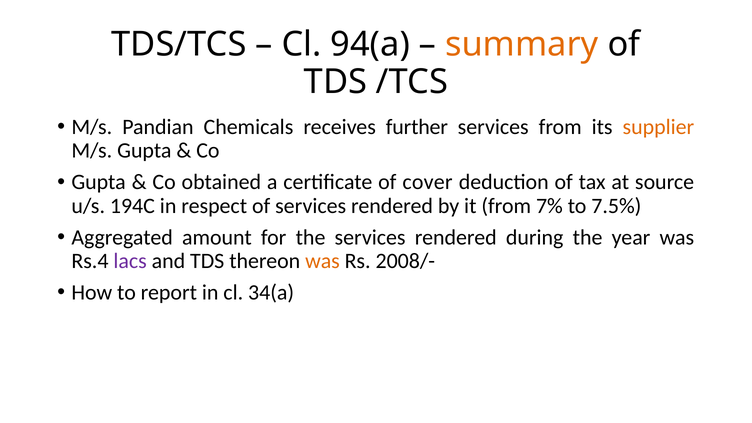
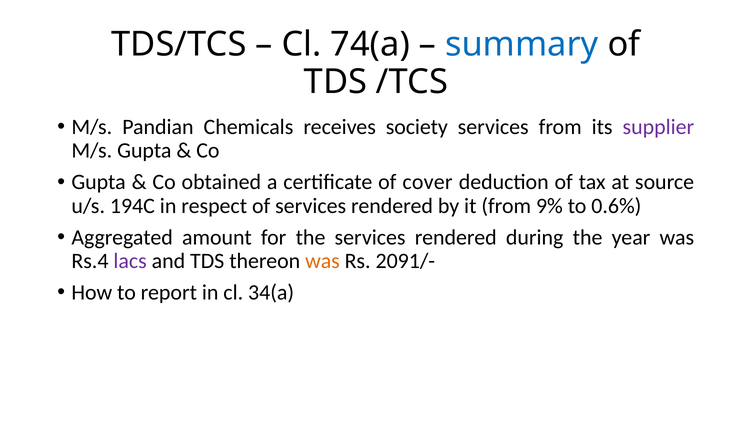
94(a: 94(a -> 74(a (370, 45)
summary colour: orange -> blue (522, 45)
further: further -> society (417, 127)
supplier colour: orange -> purple (658, 127)
7%: 7% -> 9% (549, 206)
7.5%: 7.5% -> 0.6% (616, 206)
2008/-: 2008/- -> 2091/- (405, 261)
